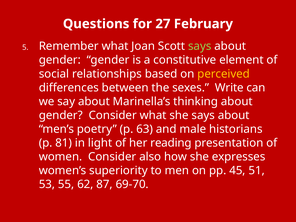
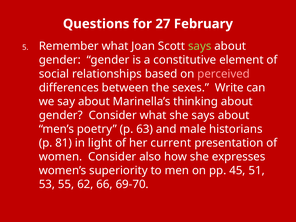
perceived colour: yellow -> pink (224, 74)
reading: reading -> current (171, 143)
87: 87 -> 66 (105, 184)
